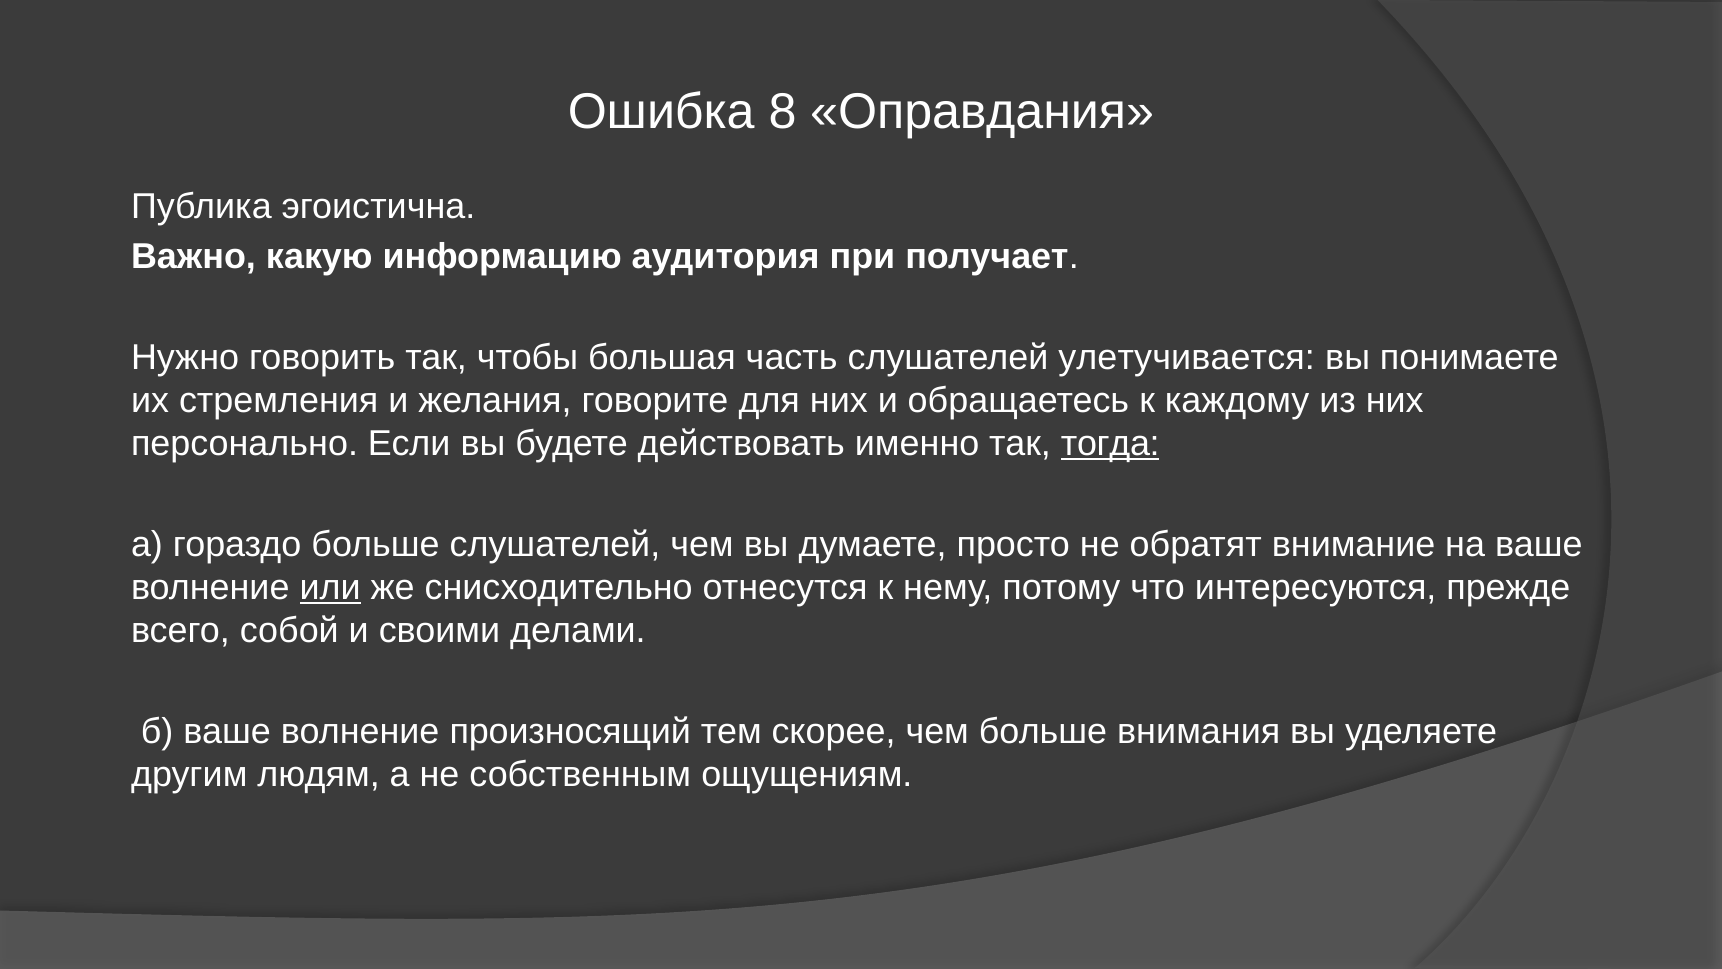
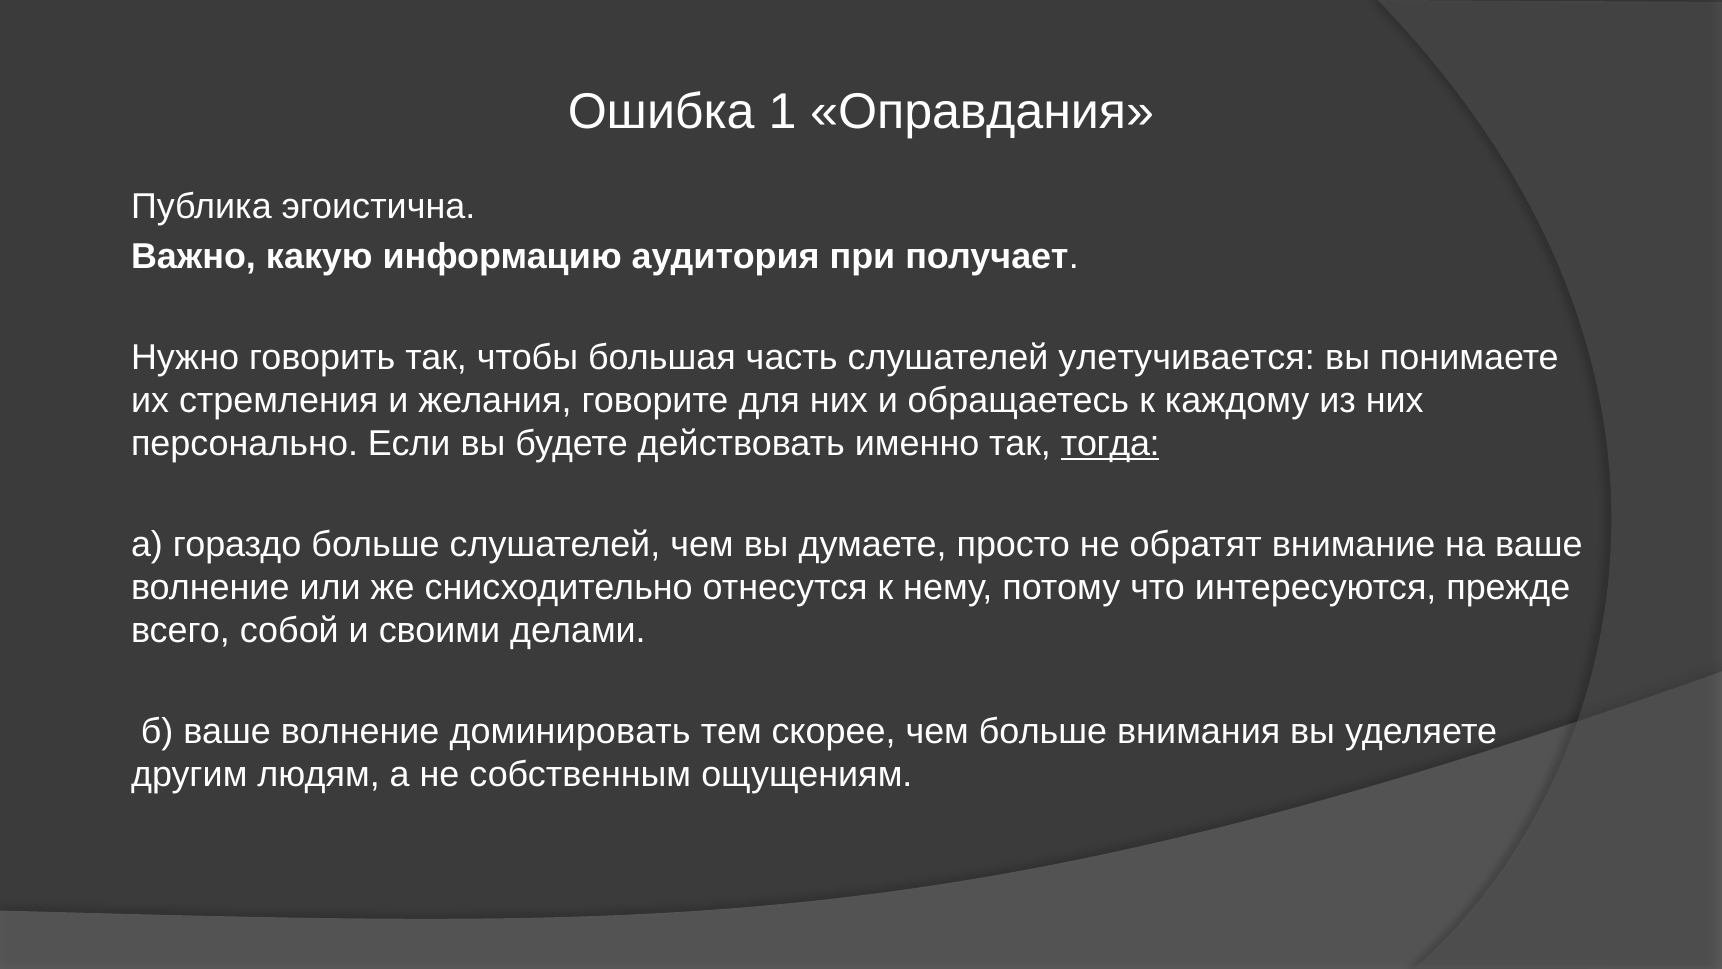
8: 8 -> 1 (783, 112)
или underline: present -> none (330, 587)
произносящий: произносящий -> доминировать (570, 731)
